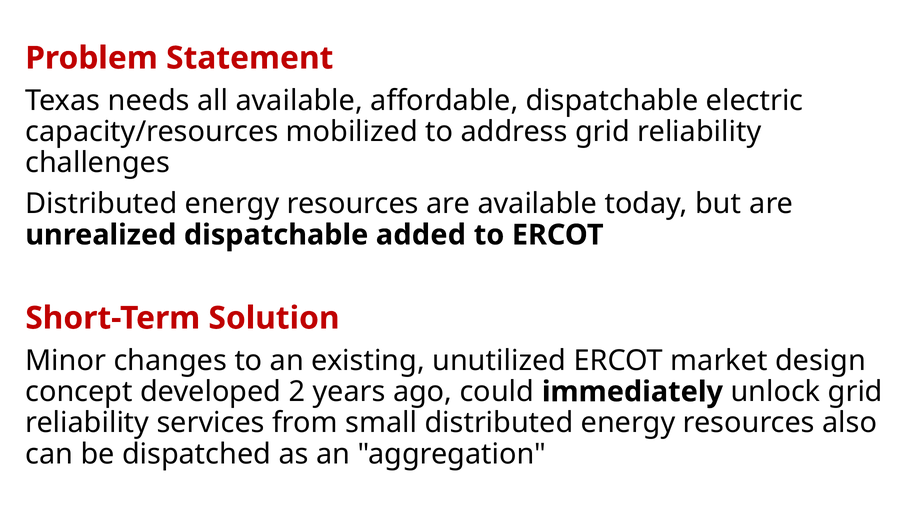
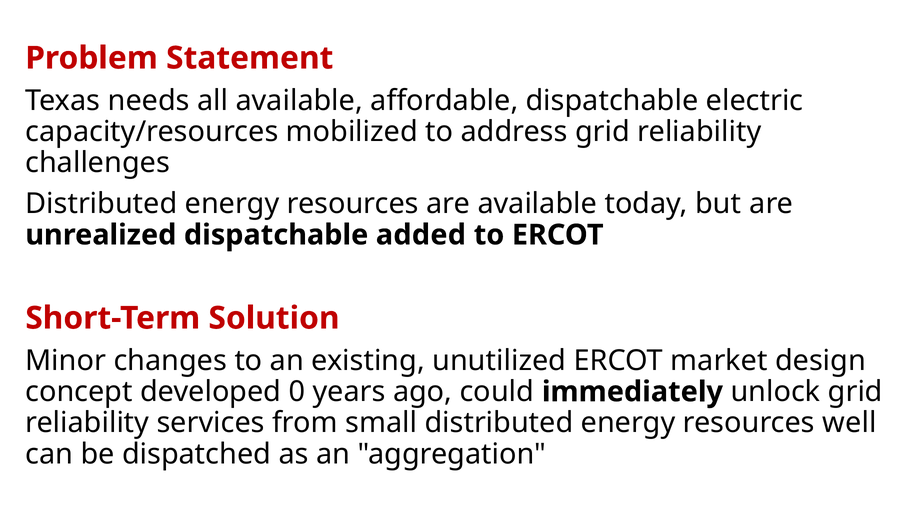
2: 2 -> 0 (297, 392)
also: also -> well (850, 423)
